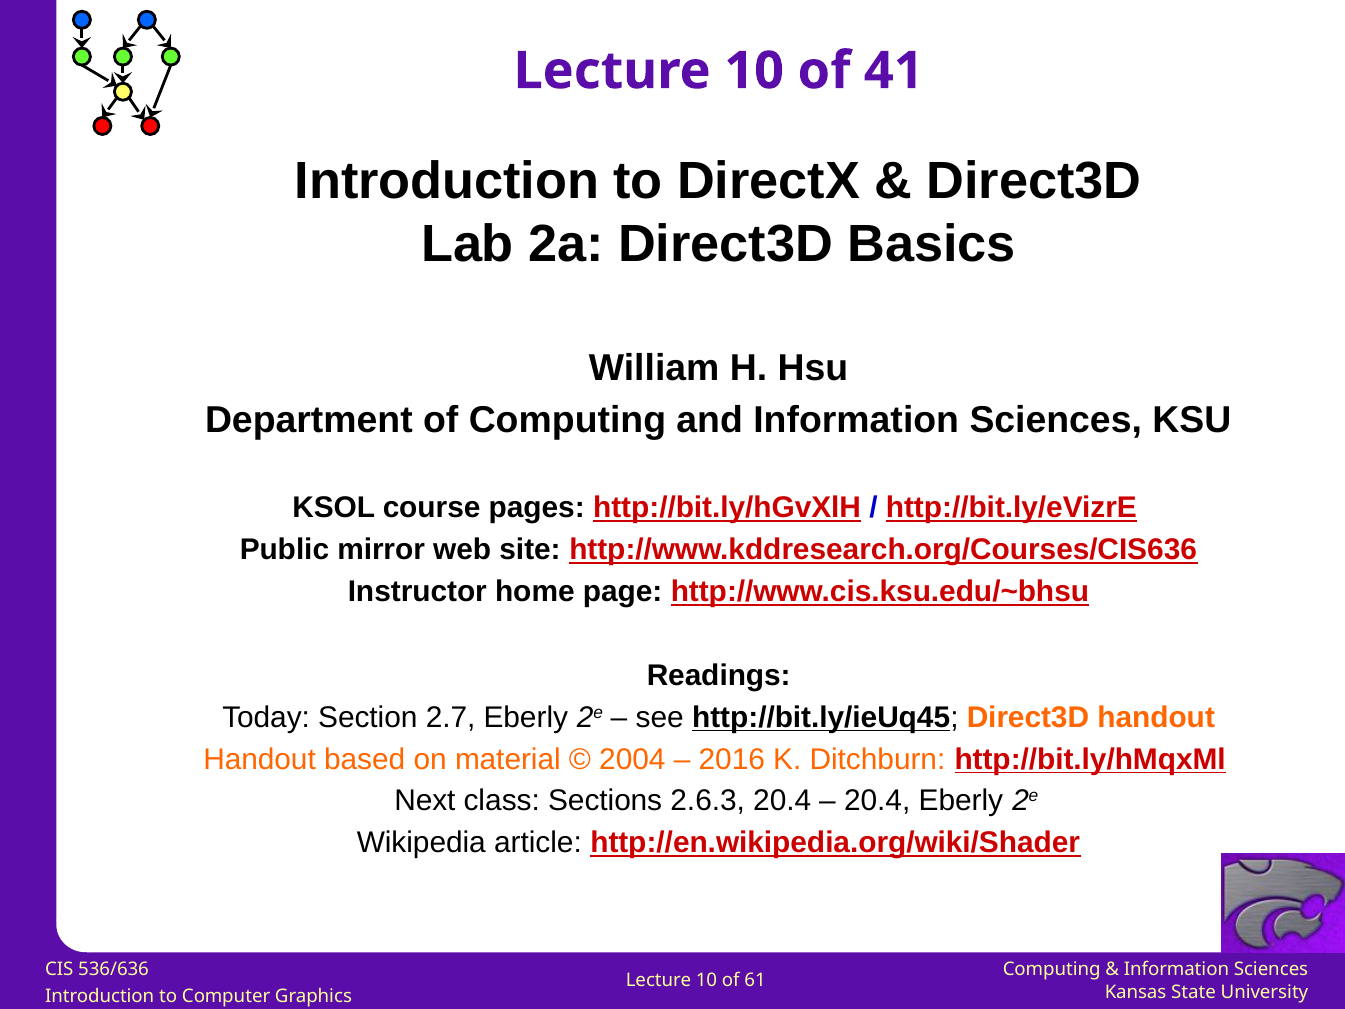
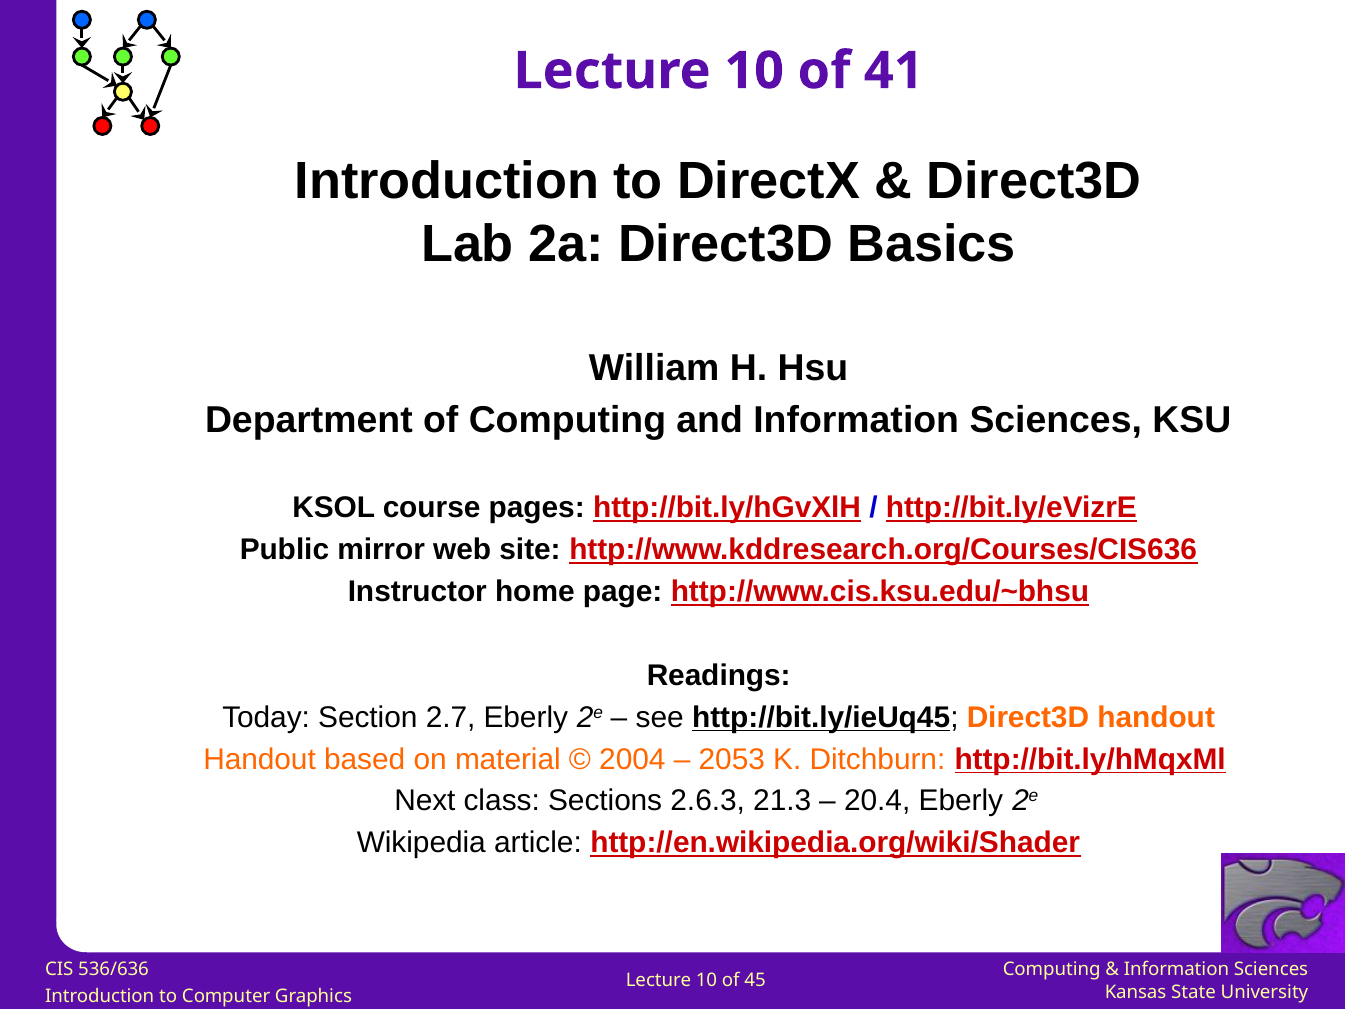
2016: 2016 -> 2053 (732, 759)
2.6.3 20.4: 20.4 -> 21.3 (782, 801)
61: 61 -> 45 (755, 980)
